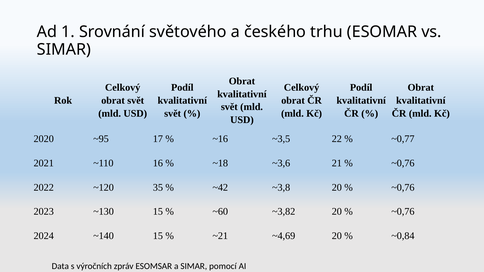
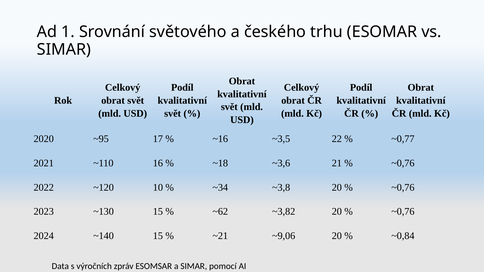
35: 35 -> 10 (158, 188)
~42: ~42 -> ~34 (220, 188)
~60: ~60 -> ~62 (220, 212)
~4,69: ~4,69 -> ~9,06 (284, 236)
